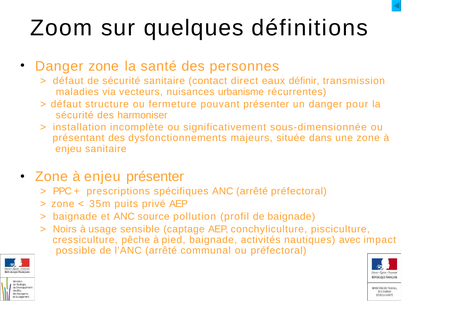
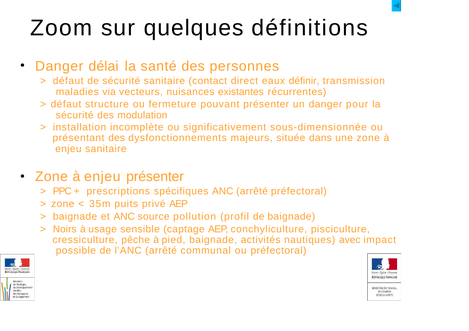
Danger zone: zone -> délai (104, 66)
urbanisme: urbanisme -> existantes (241, 92)
harmoniser: harmoniser -> modulation (142, 115)
